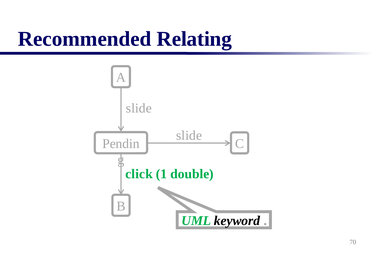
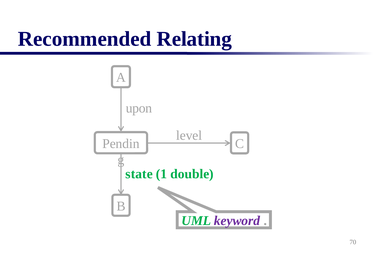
slide: slide -> upon (139, 108)
slide: slide -> level (189, 135)
click: click -> state (139, 174)
keyword colour: black -> purple (237, 221)
